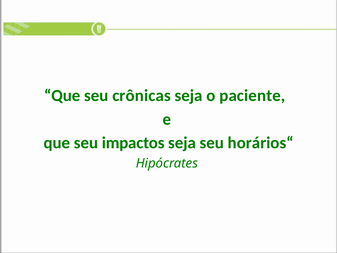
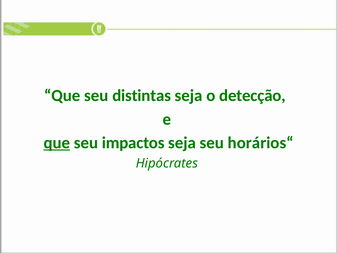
crônicas: crônicas -> distintas (142, 96)
paciente: paciente -> detecção (252, 96)
que underline: none -> present (57, 143)
